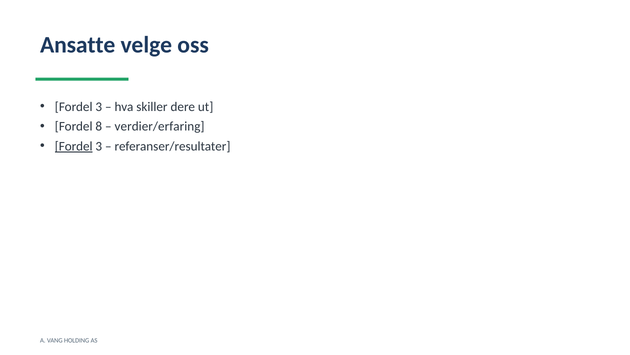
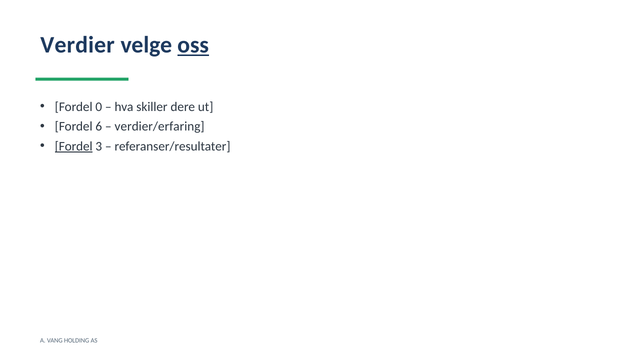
Ansatte: Ansatte -> Verdier (78, 45)
oss underline: none -> present (193, 45)
3: 3 -> 0 (99, 107)
8: 8 -> 6 (99, 126)
